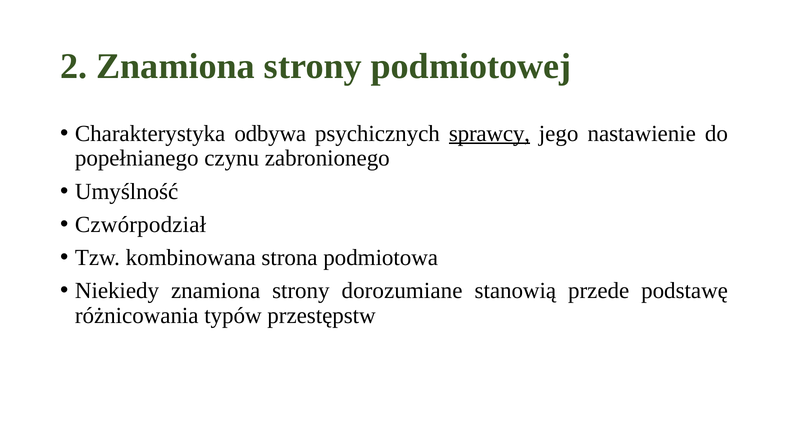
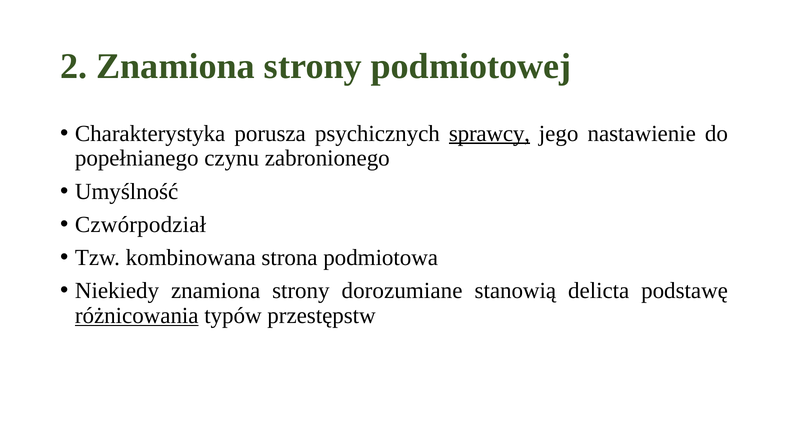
odbywa: odbywa -> porusza (270, 133)
przede: przede -> delicta (599, 291)
różnicowania underline: none -> present (137, 315)
